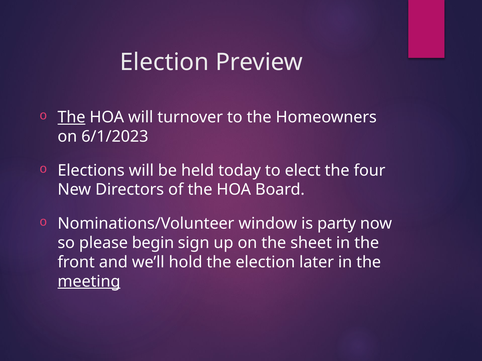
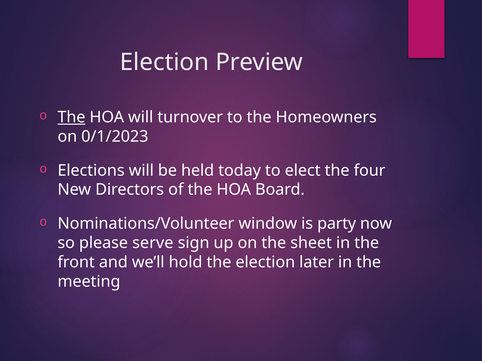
6/1/2023: 6/1/2023 -> 0/1/2023 (115, 137)
begin: begin -> serve (153, 243)
meeting underline: present -> none (89, 282)
